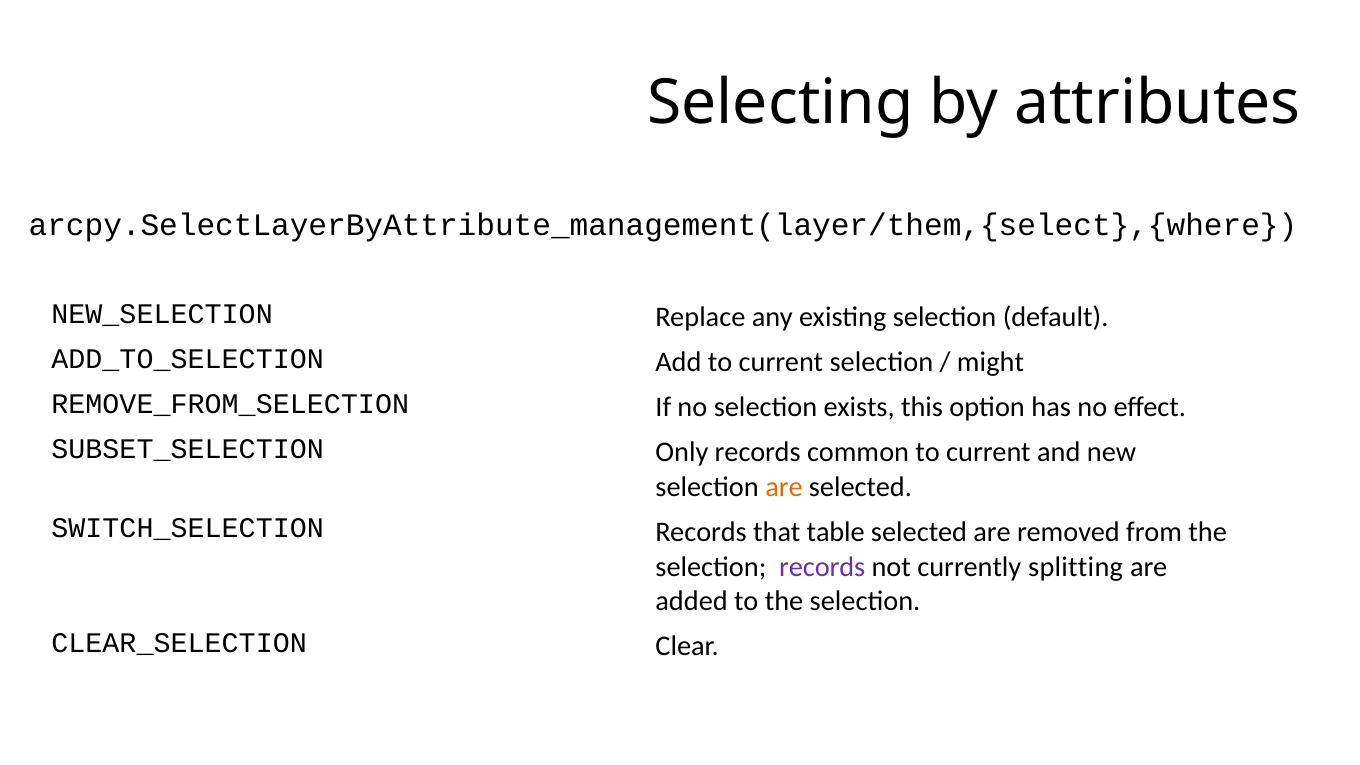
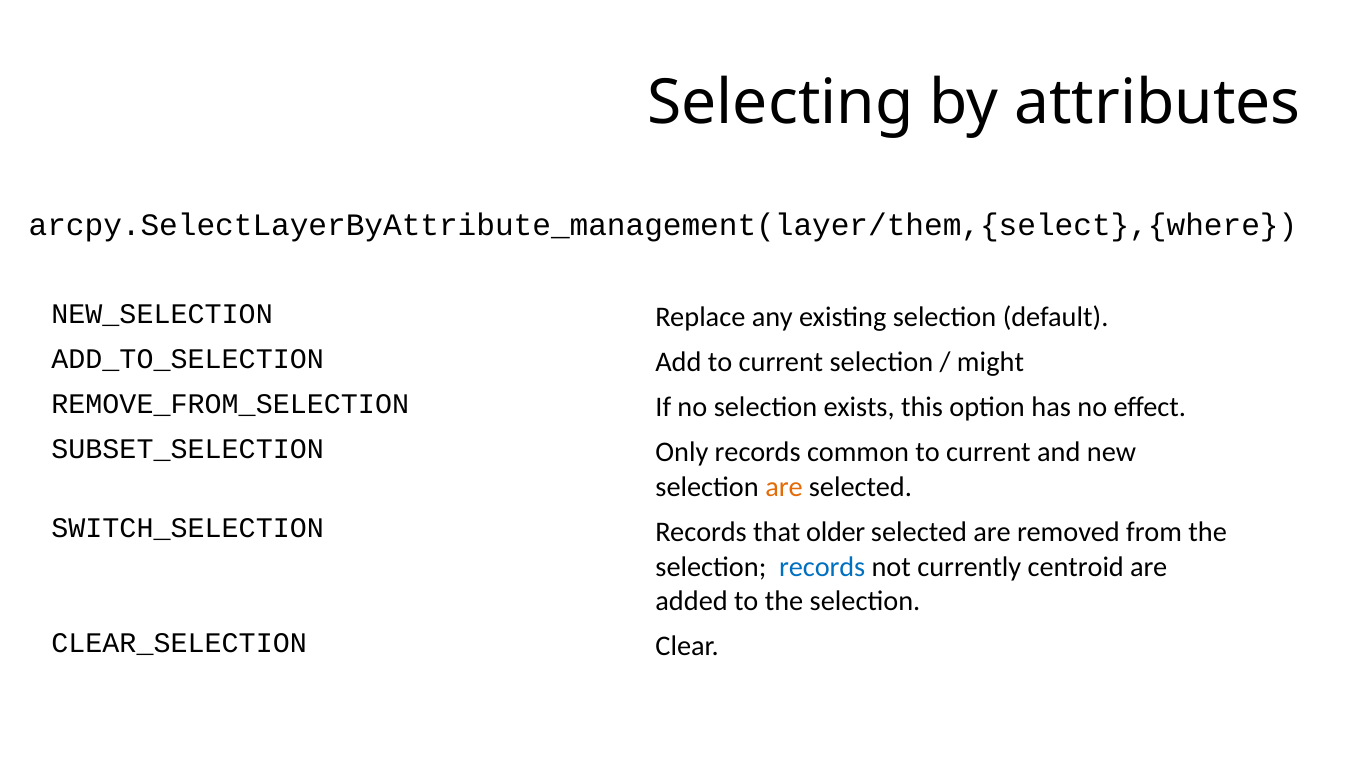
table: table -> older (836, 532)
records colour: purple -> blue (822, 567)
splitting: splitting -> centroid (1076, 567)
